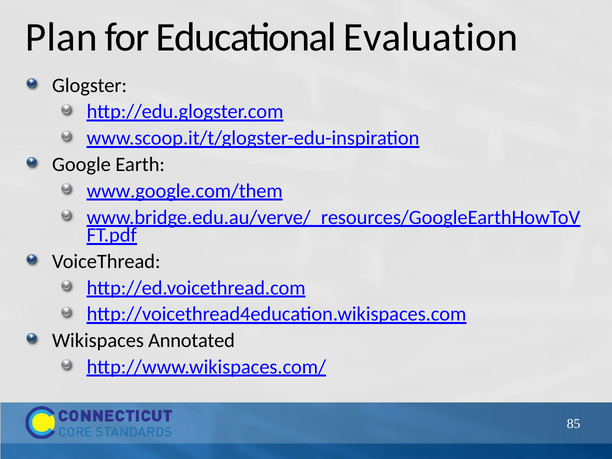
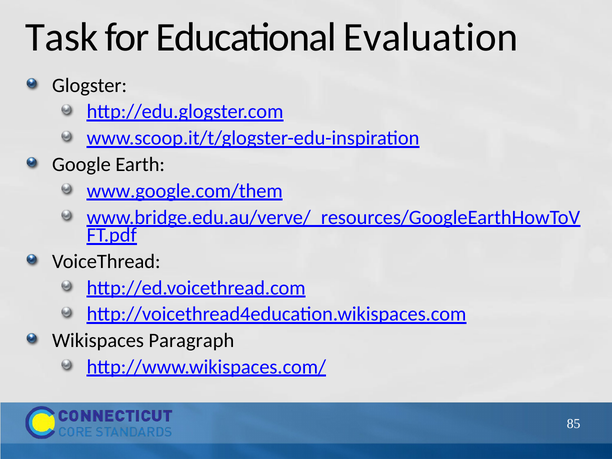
Plan: Plan -> Task (62, 37)
Annotated: Annotated -> Paragraph (191, 340)
